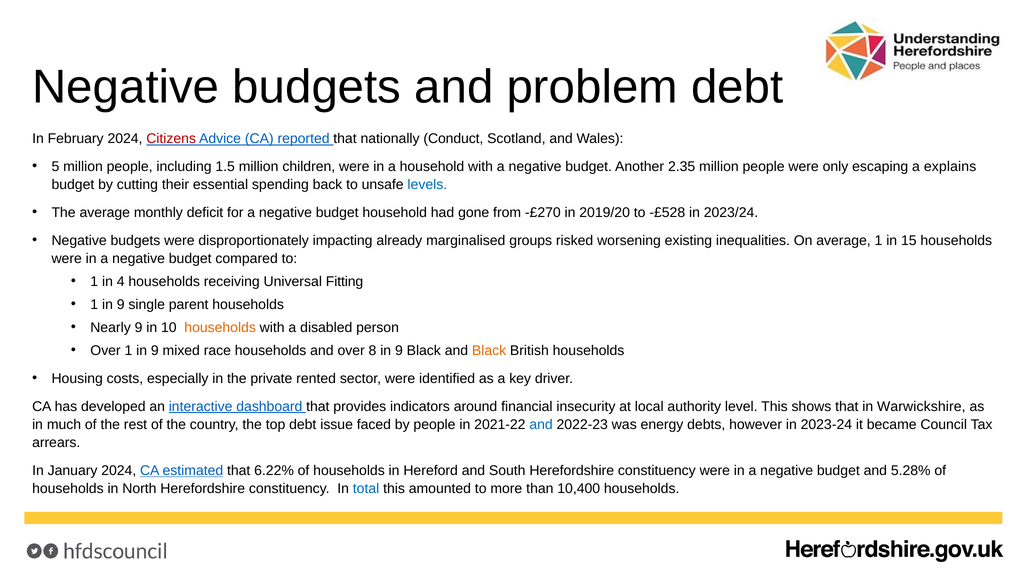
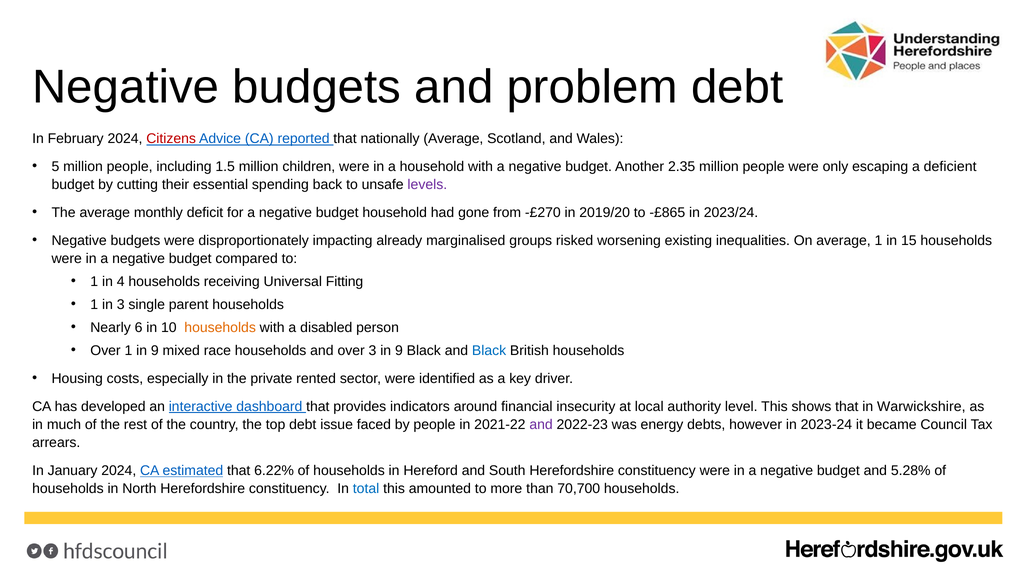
nationally Conduct: Conduct -> Average (453, 139)
explains: explains -> deficient (950, 167)
levels colour: blue -> purple (427, 185)
-£528: -£528 -> -£865 (667, 213)
9: 9 -> 3 (121, 305)
Nearly 9: 9 -> 6 (139, 328)
over 8: 8 -> 3 (372, 351)
Black colour: orange -> blue (489, 351)
and colour: blue -> purple (541, 425)
10,400: 10,400 -> 70,700 (579, 489)
